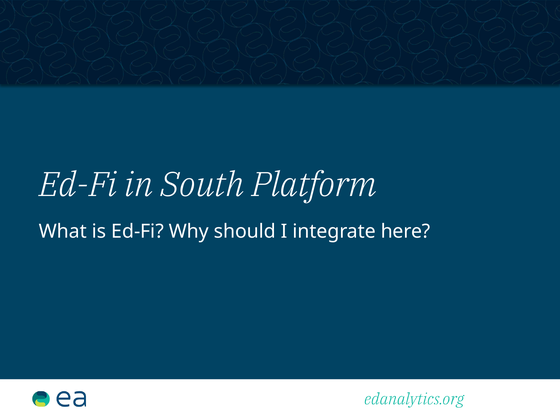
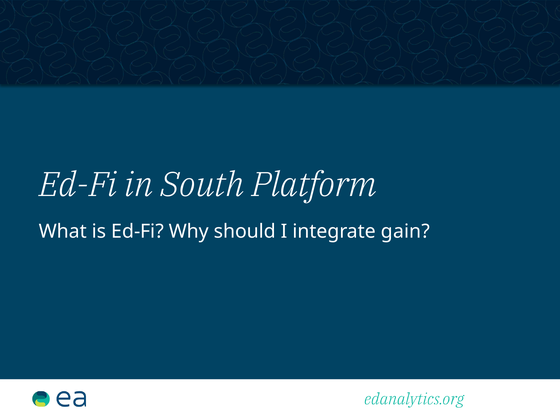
here: here -> gain (405, 231)
